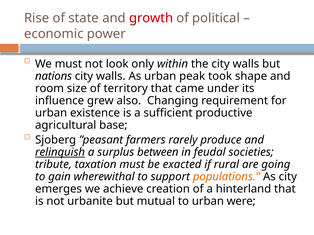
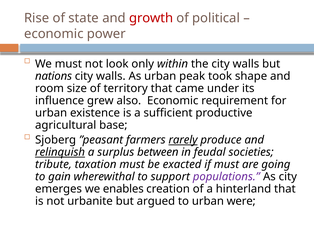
also Changing: Changing -> Economic (173, 101)
rarely underline: none -> present (183, 140)
if rural: rural -> must (226, 165)
populations colour: orange -> purple (226, 177)
achieve: achieve -> enables (123, 189)
mutual: mutual -> argued (156, 201)
